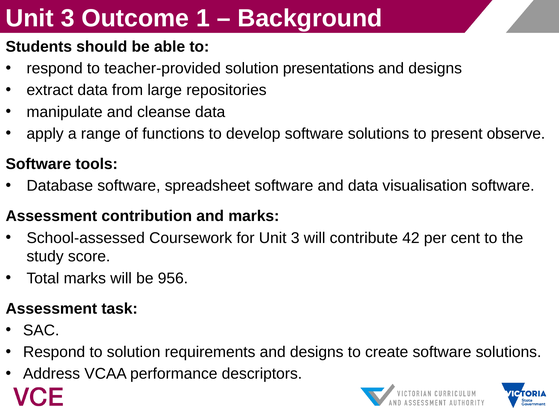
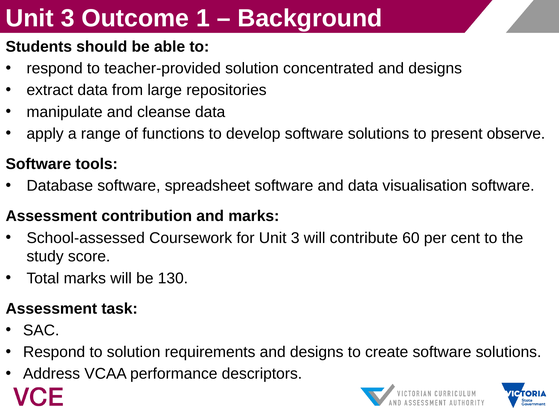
presentations: presentations -> concentrated (328, 68)
42: 42 -> 60 (411, 238)
956: 956 -> 130 (173, 278)
